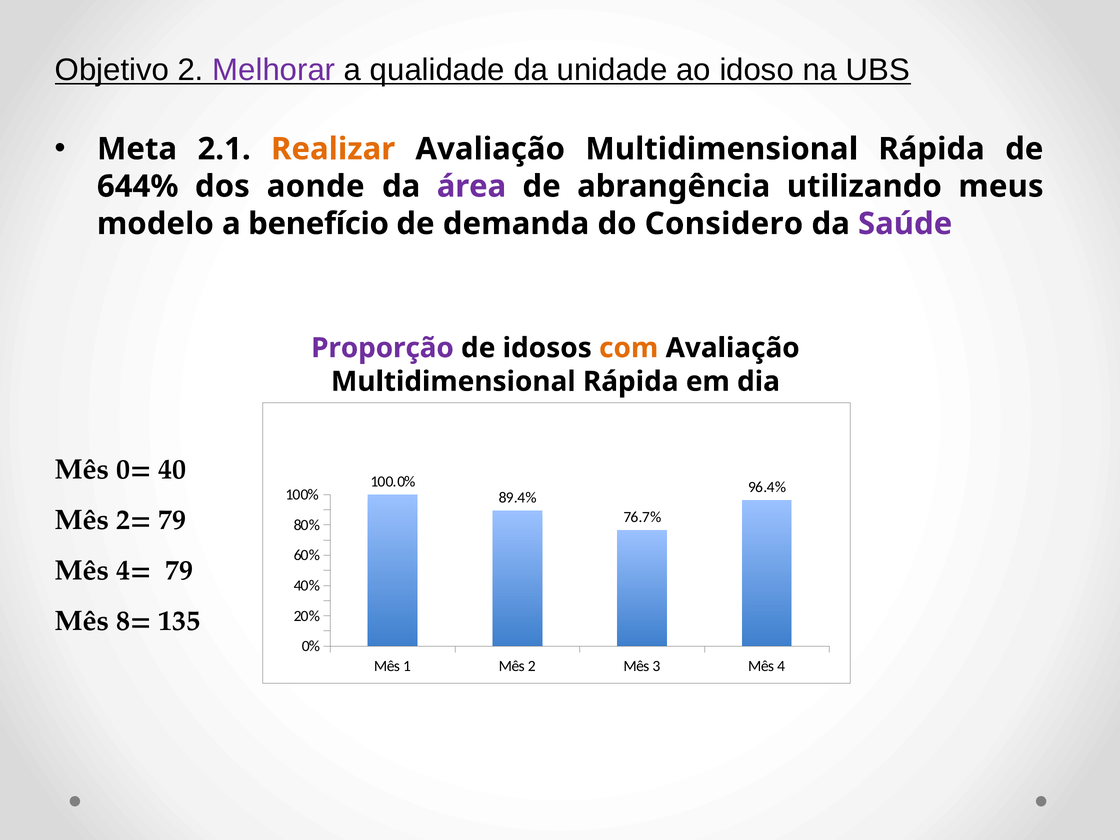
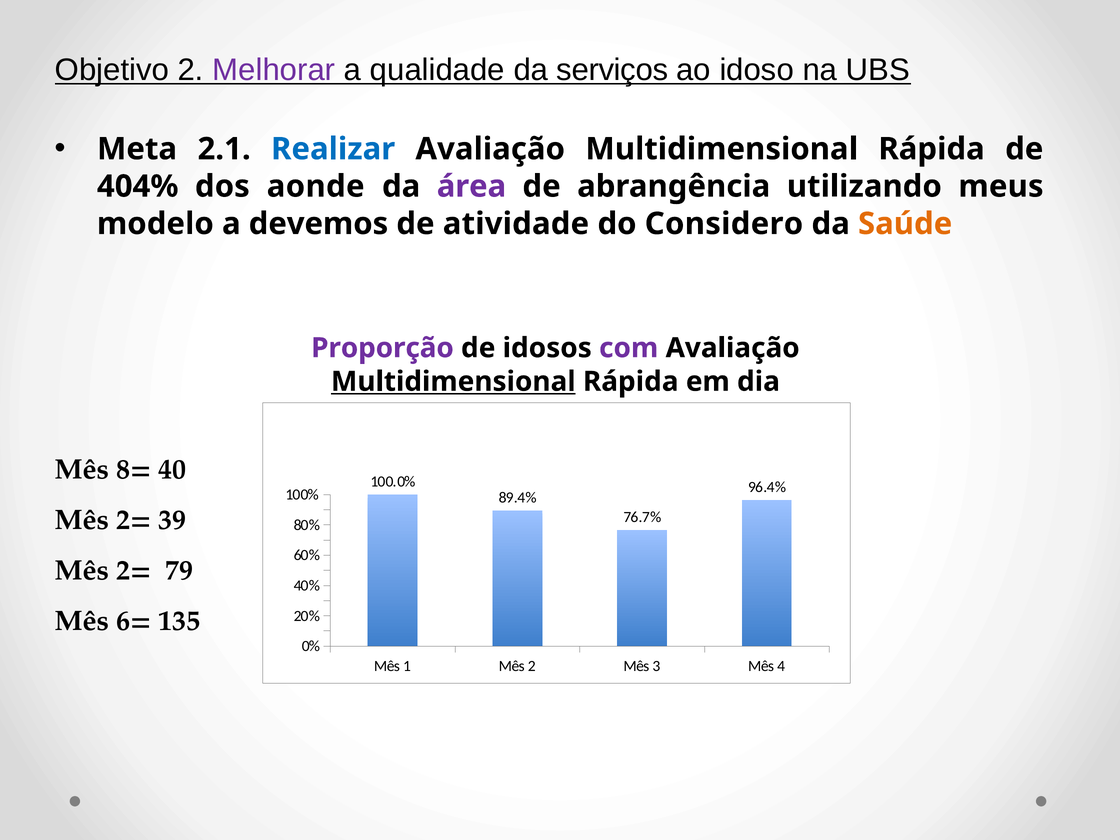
unidade: unidade -> serviços (612, 70)
Realizar colour: orange -> blue (333, 149)
644%: 644% -> 404% (138, 186)
benefício: benefício -> devemos (318, 224)
demanda: demanda -> atividade (516, 224)
Saúde colour: purple -> orange (905, 224)
com colour: orange -> purple (629, 348)
Multidimensional underline: none -> present (453, 382)
0=: 0= -> 8= (134, 470)
2= 79: 79 -> 39 (172, 520)
4=: 4= -> 2= (134, 571)
8=: 8= -> 6= (134, 621)
